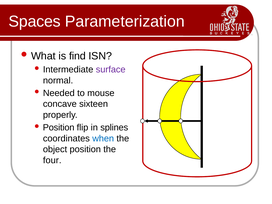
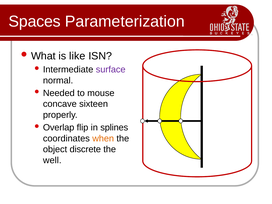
find: find -> like (77, 56)
Position: Position -> Overlap (59, 128)
when colour: blue -> orange (103, 138)
object position: position -> discrete (85, 149)
four: four -> well (52, 160)
